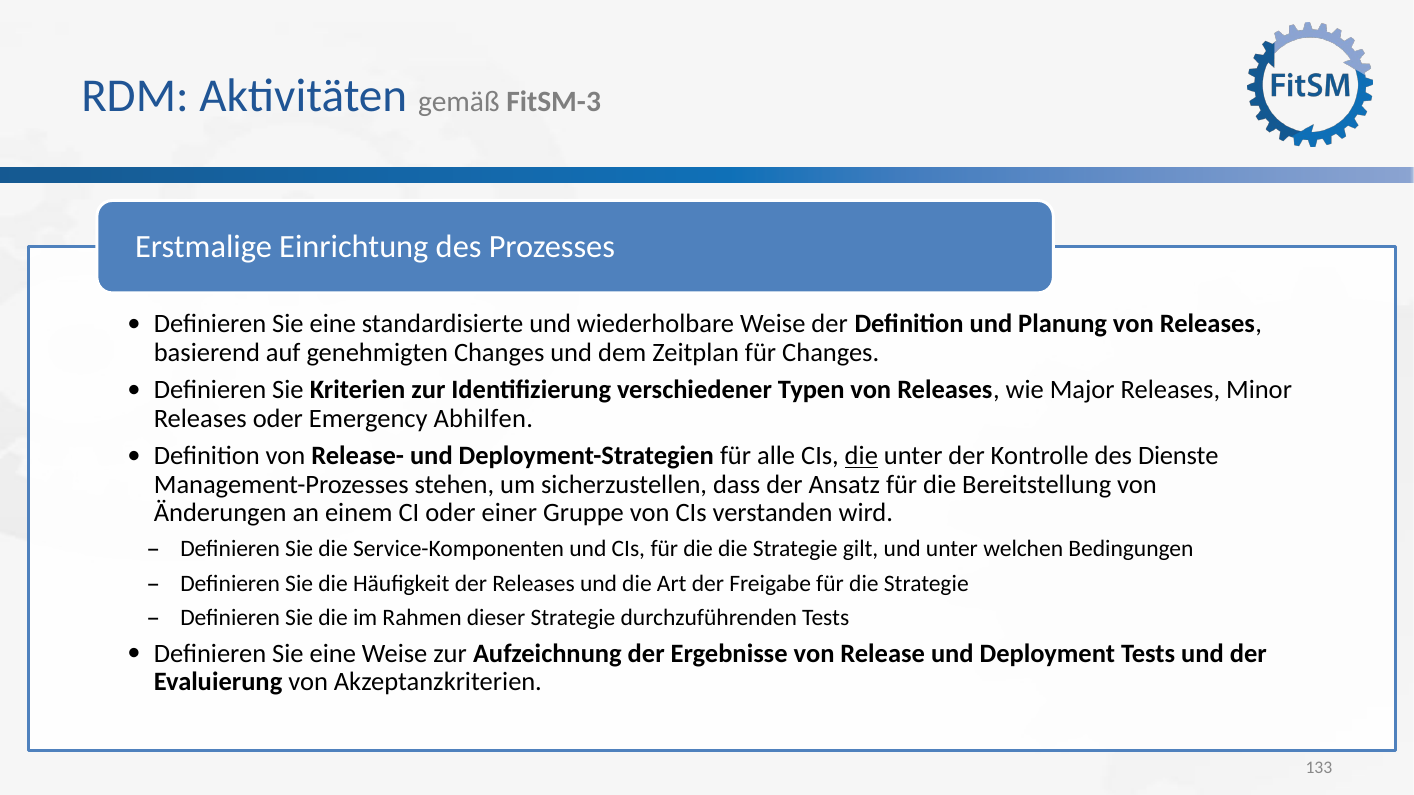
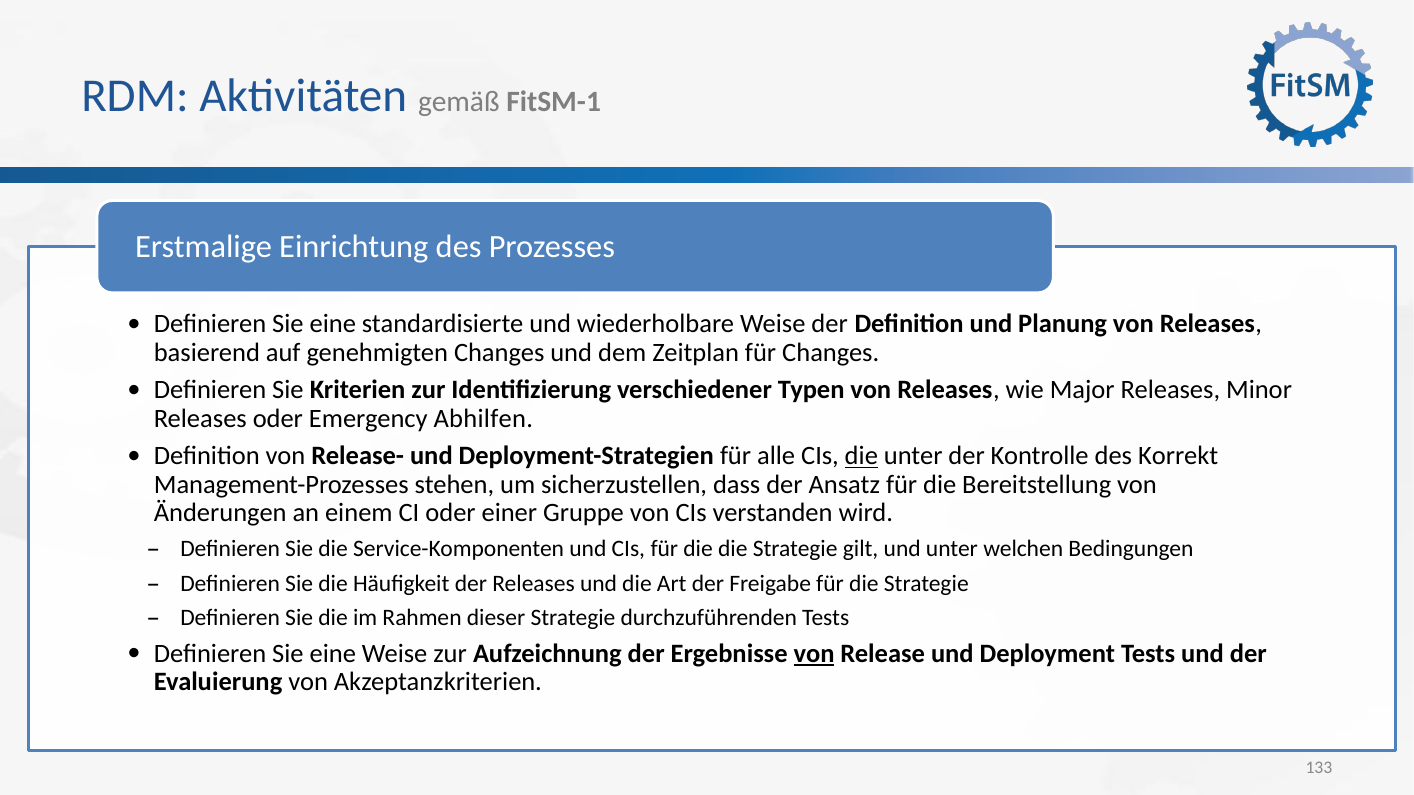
FitSM-3: FitSM-3 -> FitSM-1 (554, 102)
Dienste: Dienste -> Korrekt (1178, 456)
von underline: none -> present (814, 654)
